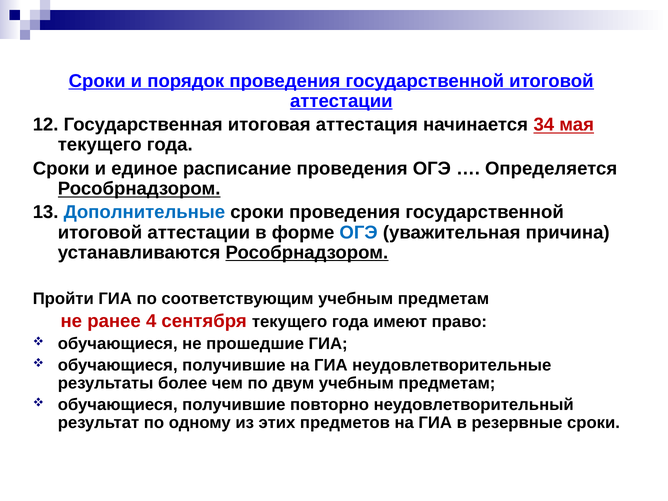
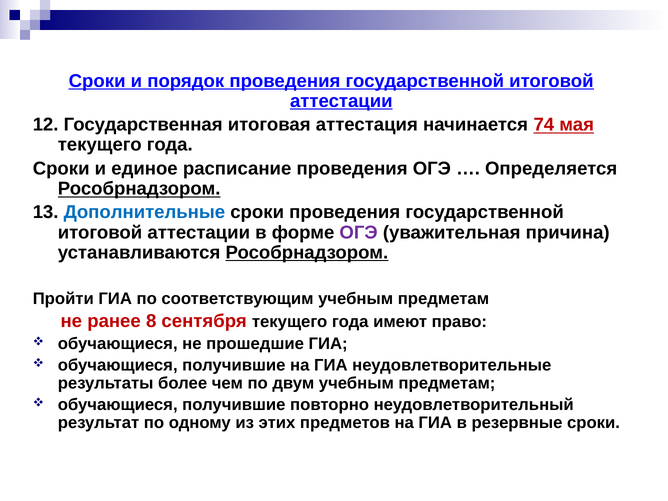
34: 34 -> 74 (544, 125)
ОГЭ colour: blue -> purple (359, 232)
4: 4 -> 8 (151, 321)
